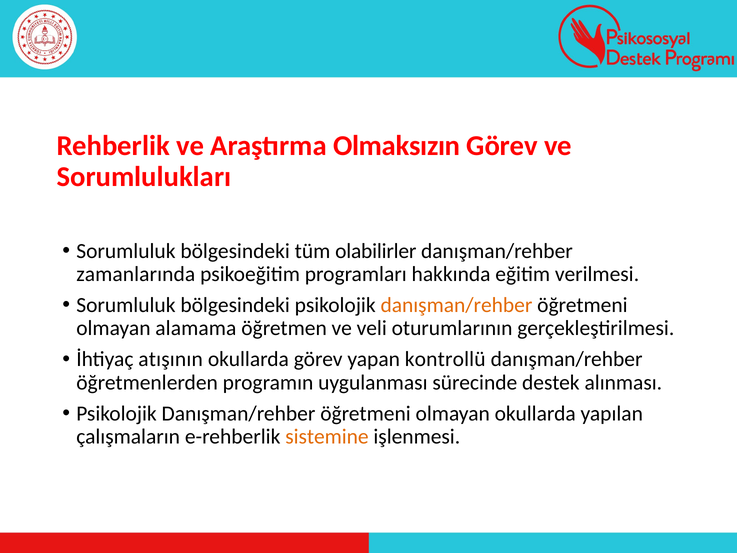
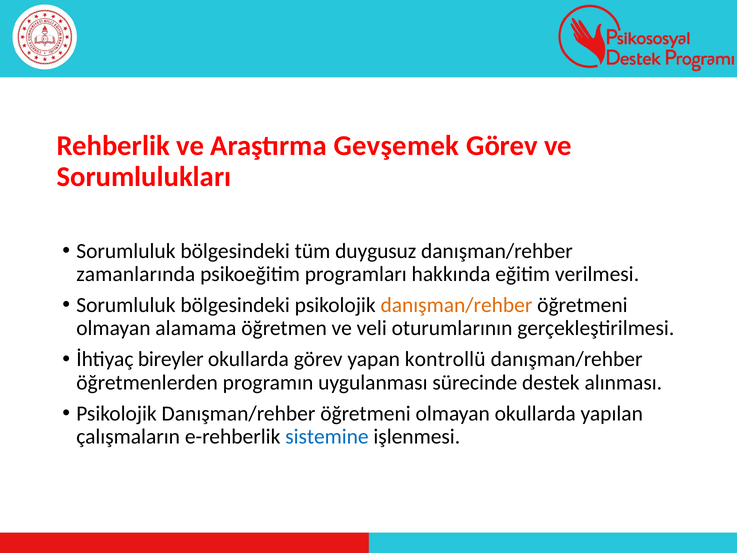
Olmaksızın: Olmaksızın -> Gevşemek (396, 146)
olabilirler: olabilirler -> duygusuz (376, 251)
atışının: atışının -> bireyler (171, 359)
sistemine colour: orange -> blue (327, 436)
